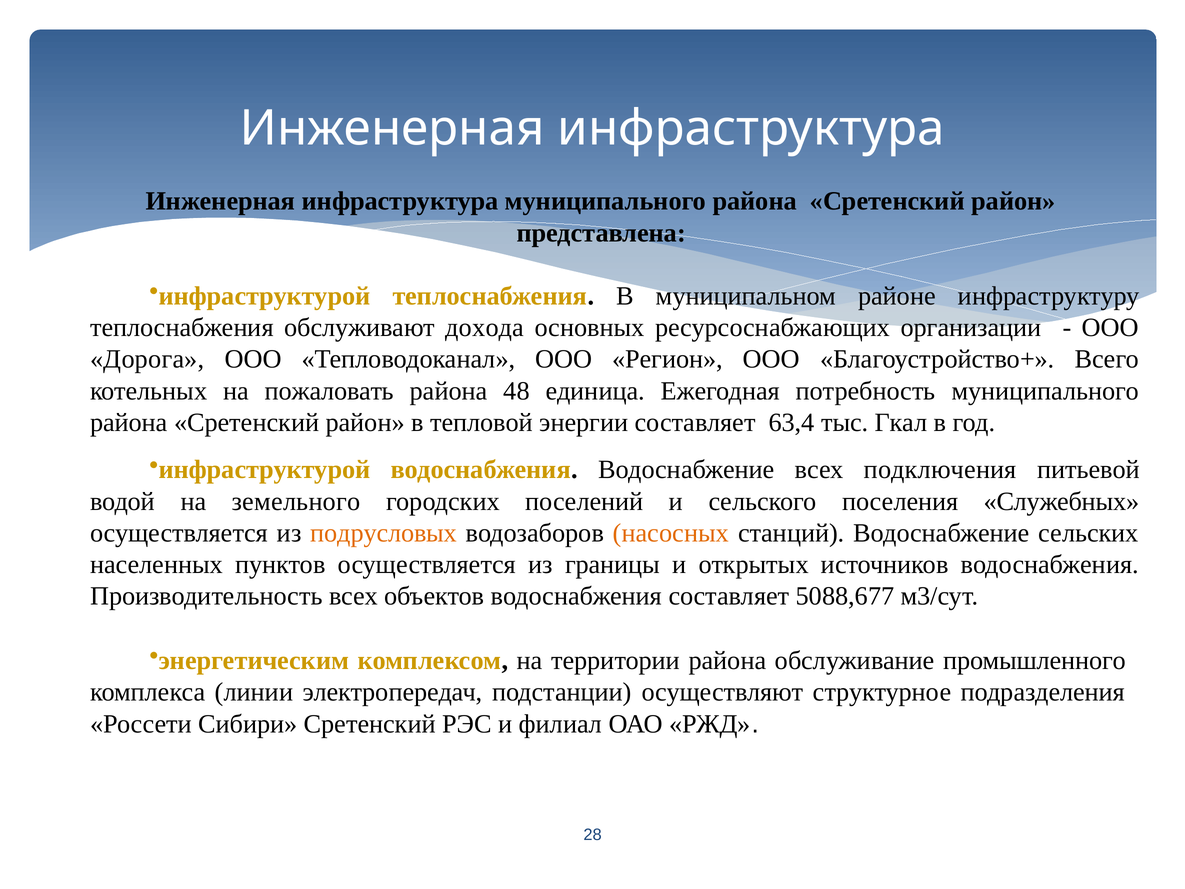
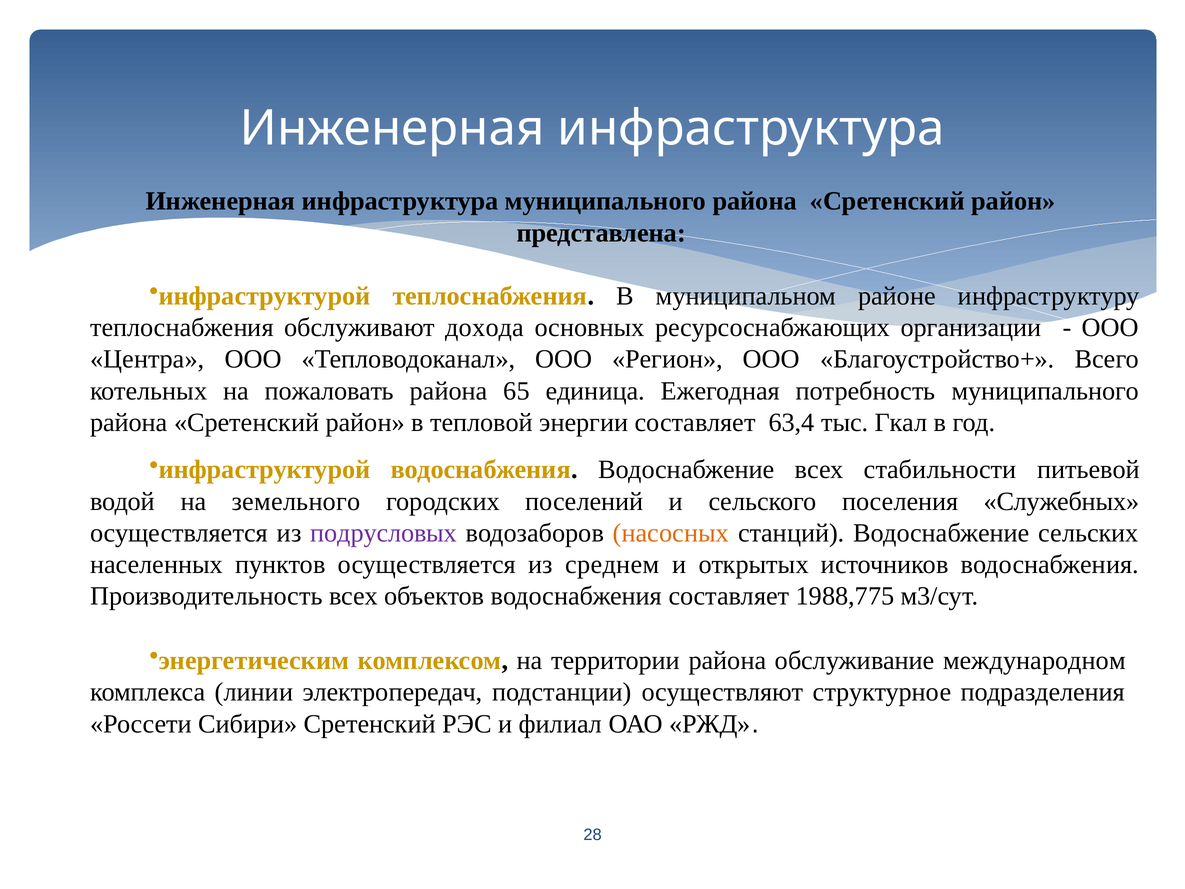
Дорога: Дорога -> Центра (147, 359)
48: 48 -> 65 (517, 391)
подключения: подключения -> стабильности (940, 470)
подрусловых colour: orange -> purple (384, 533)
границы: границы -> среднем (612, 564)
5088,677: 5088,677 -> 1988,775 (845, 596)
промышленного: промышленного -> международном (1034, 660)
